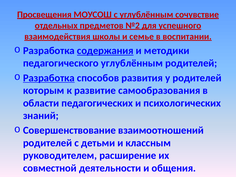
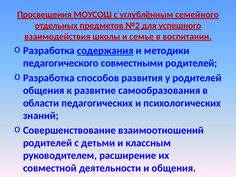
сочувствие: сочувствие -> семейного (197, 15)
педагогического углублённым: углублённым -> совместными (132, 63)
Разработка underline: present -> none (49, 78)
которым: которым -> общения (44, 90)
